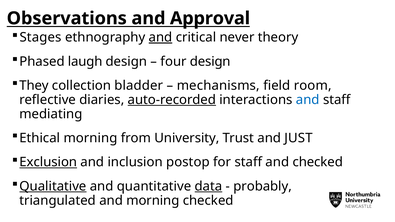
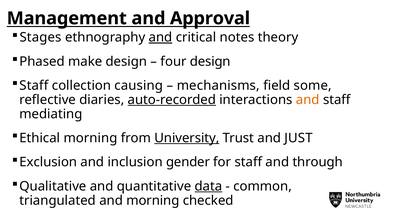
Observations: Observations -> Management (67, 18)
never: never -> notes (237, 37)
laugh: laugh -> make (85, 61)
They: They -> Staff (34, 86)
bladder: bladder -> causing (139, 86)
room: room -> some (313, 86)
and colour: blue -> orange (308, 100)
University underline: none -> present (187, 138)
Exclusion underline: present -> none (48, 162)
postop: postop -> gender (188, 162)
and checked: checked -> through (318, 162)
Qualitative underline: present -> none (53, 186)
probably: probably -> common (263, 186)
